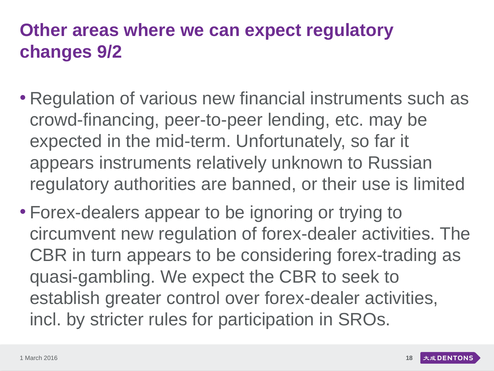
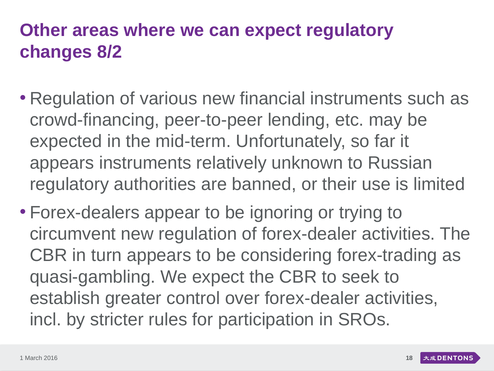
9/2: 9/2 -> 8/2 (110, 52)
